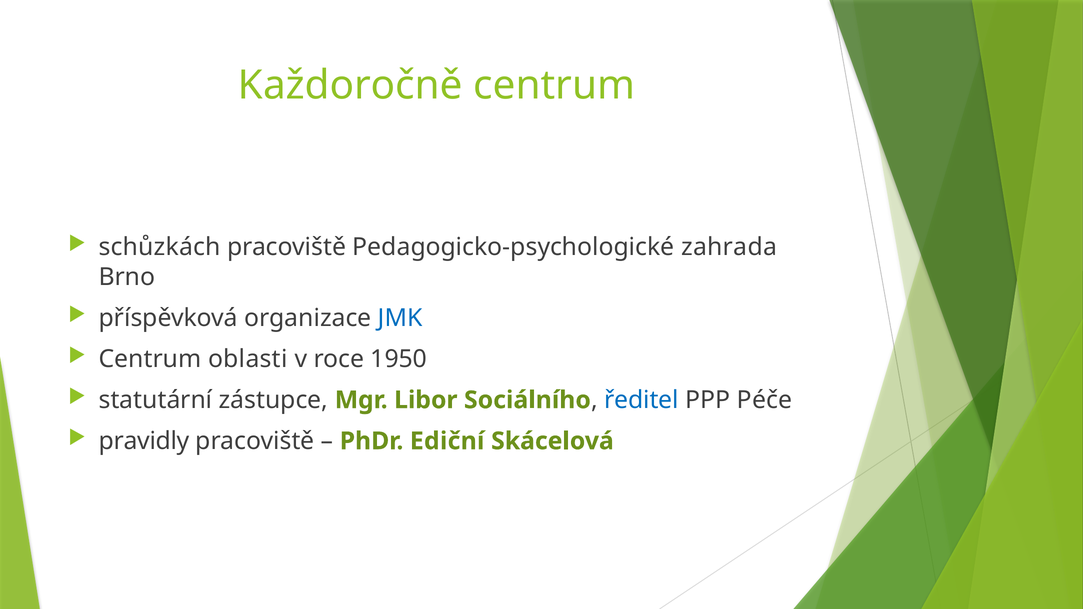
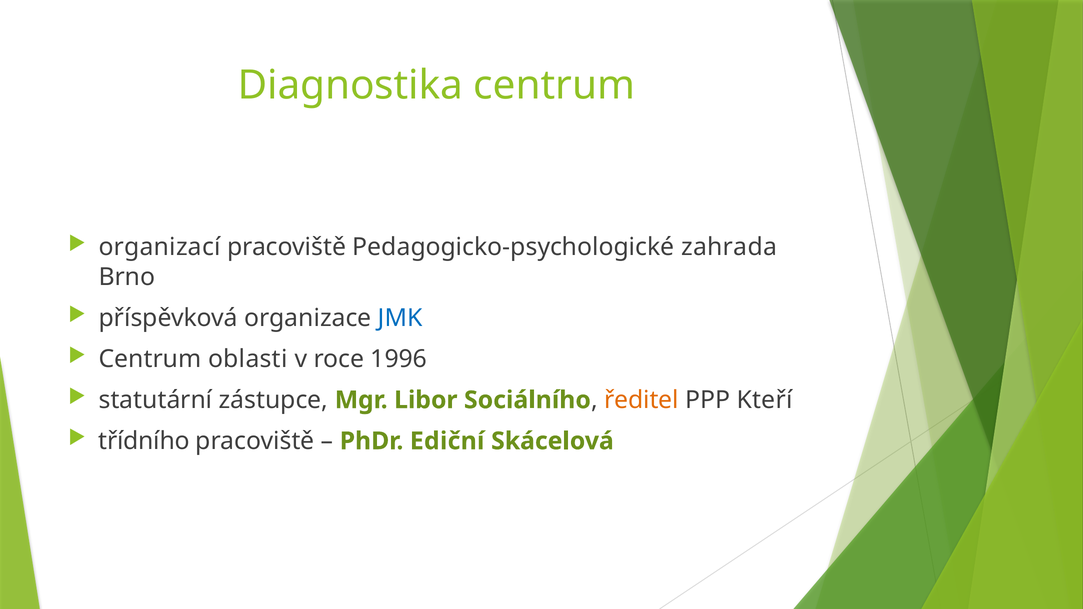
Každoročně: Každoročně -> Diagnostika (350, 85)
schůzkách: schůzkách -> organizací (160, 247)
1950: 1950 -> 1996 (399, 359)
ředitel colour: blue -> orange (641, 400)
Péče: Péče -> Kteří (765, 400)
pravidly: pravidly -> třídního (144, 441)
